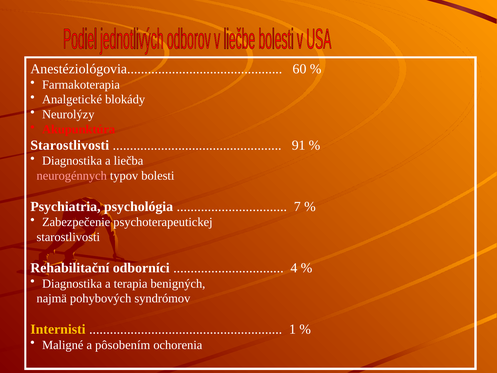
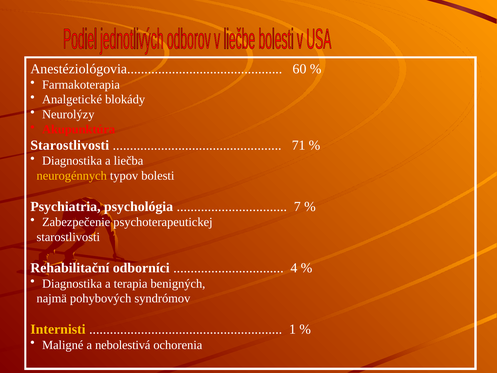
91: 91 -> 71 (299, 145)
neurogénnych colour: pink -> yellow (72, 176)
pôsobením: pôsobením -> nebolestivá (123, 345)
